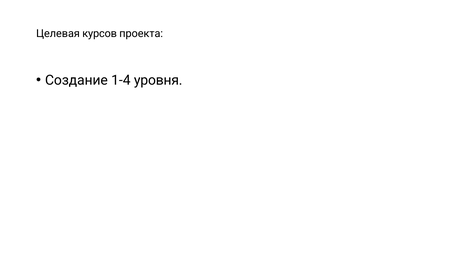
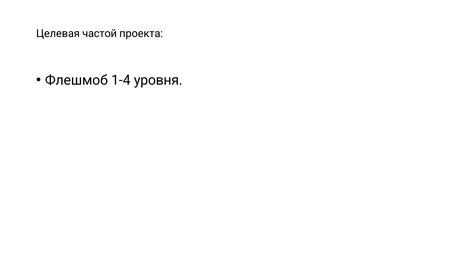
курсов: курсов -> частой (100, 33)
Создание: Создание -> Флешмоб (76, 80)
